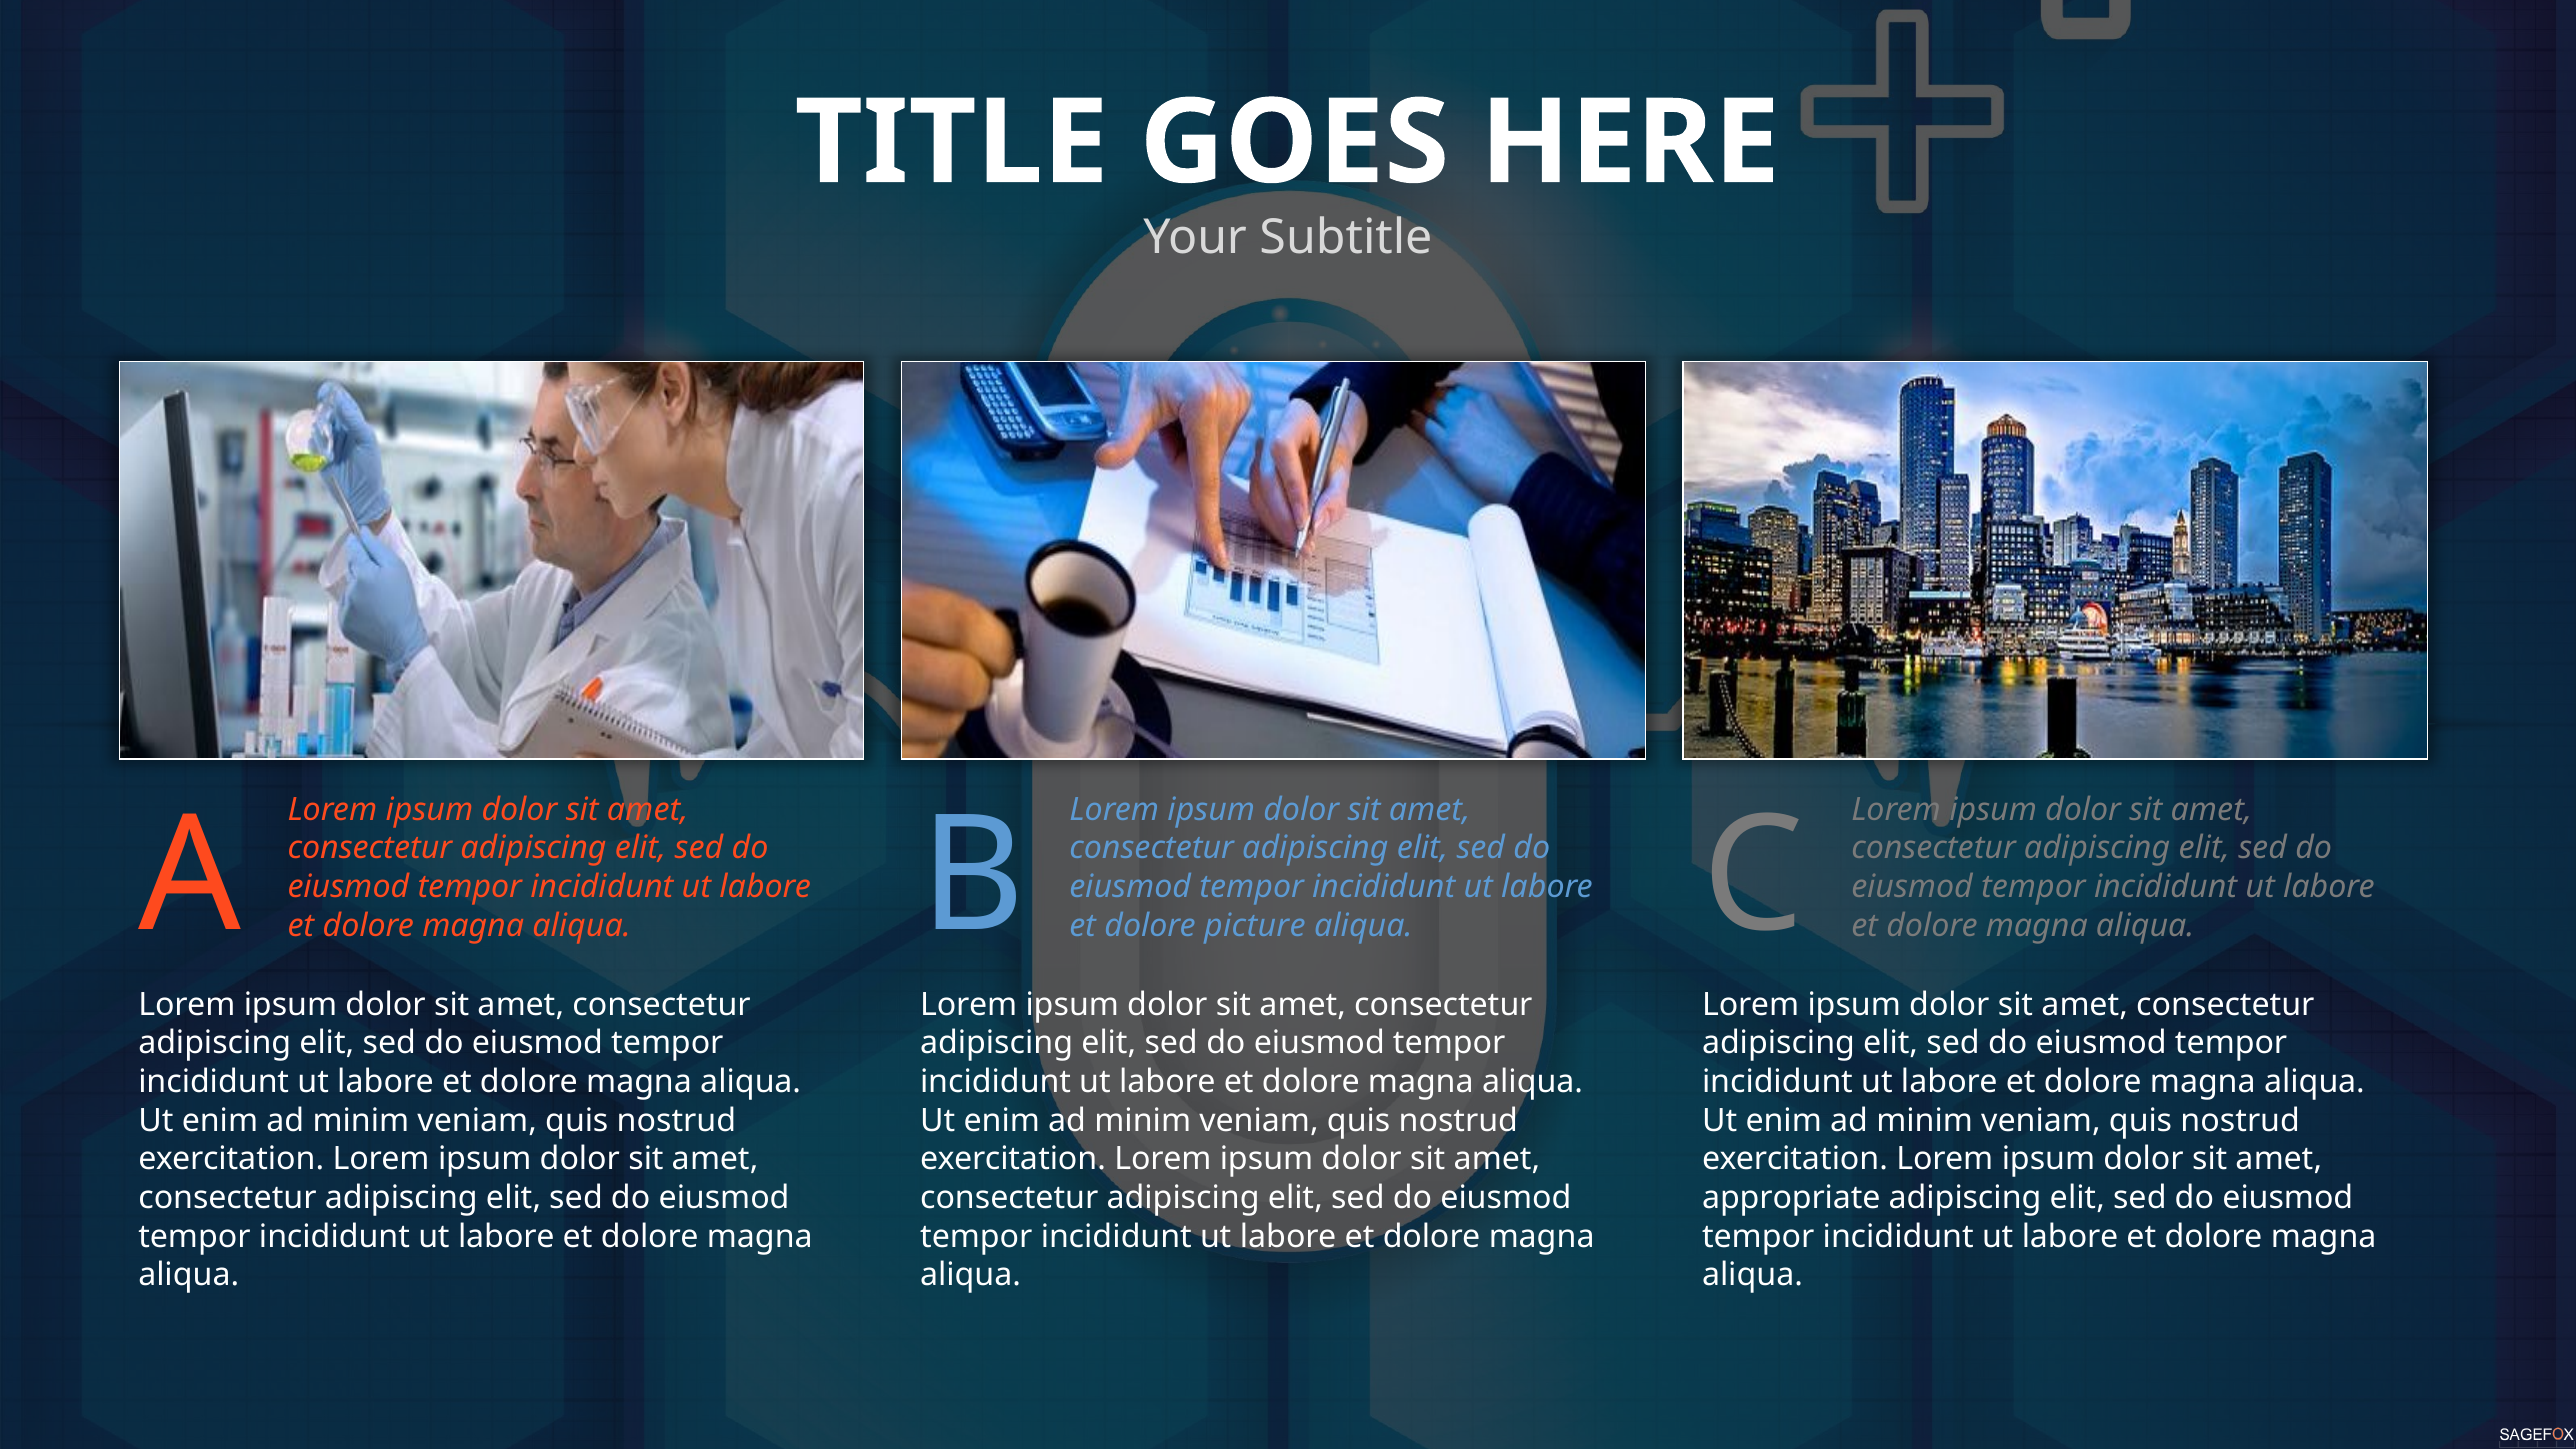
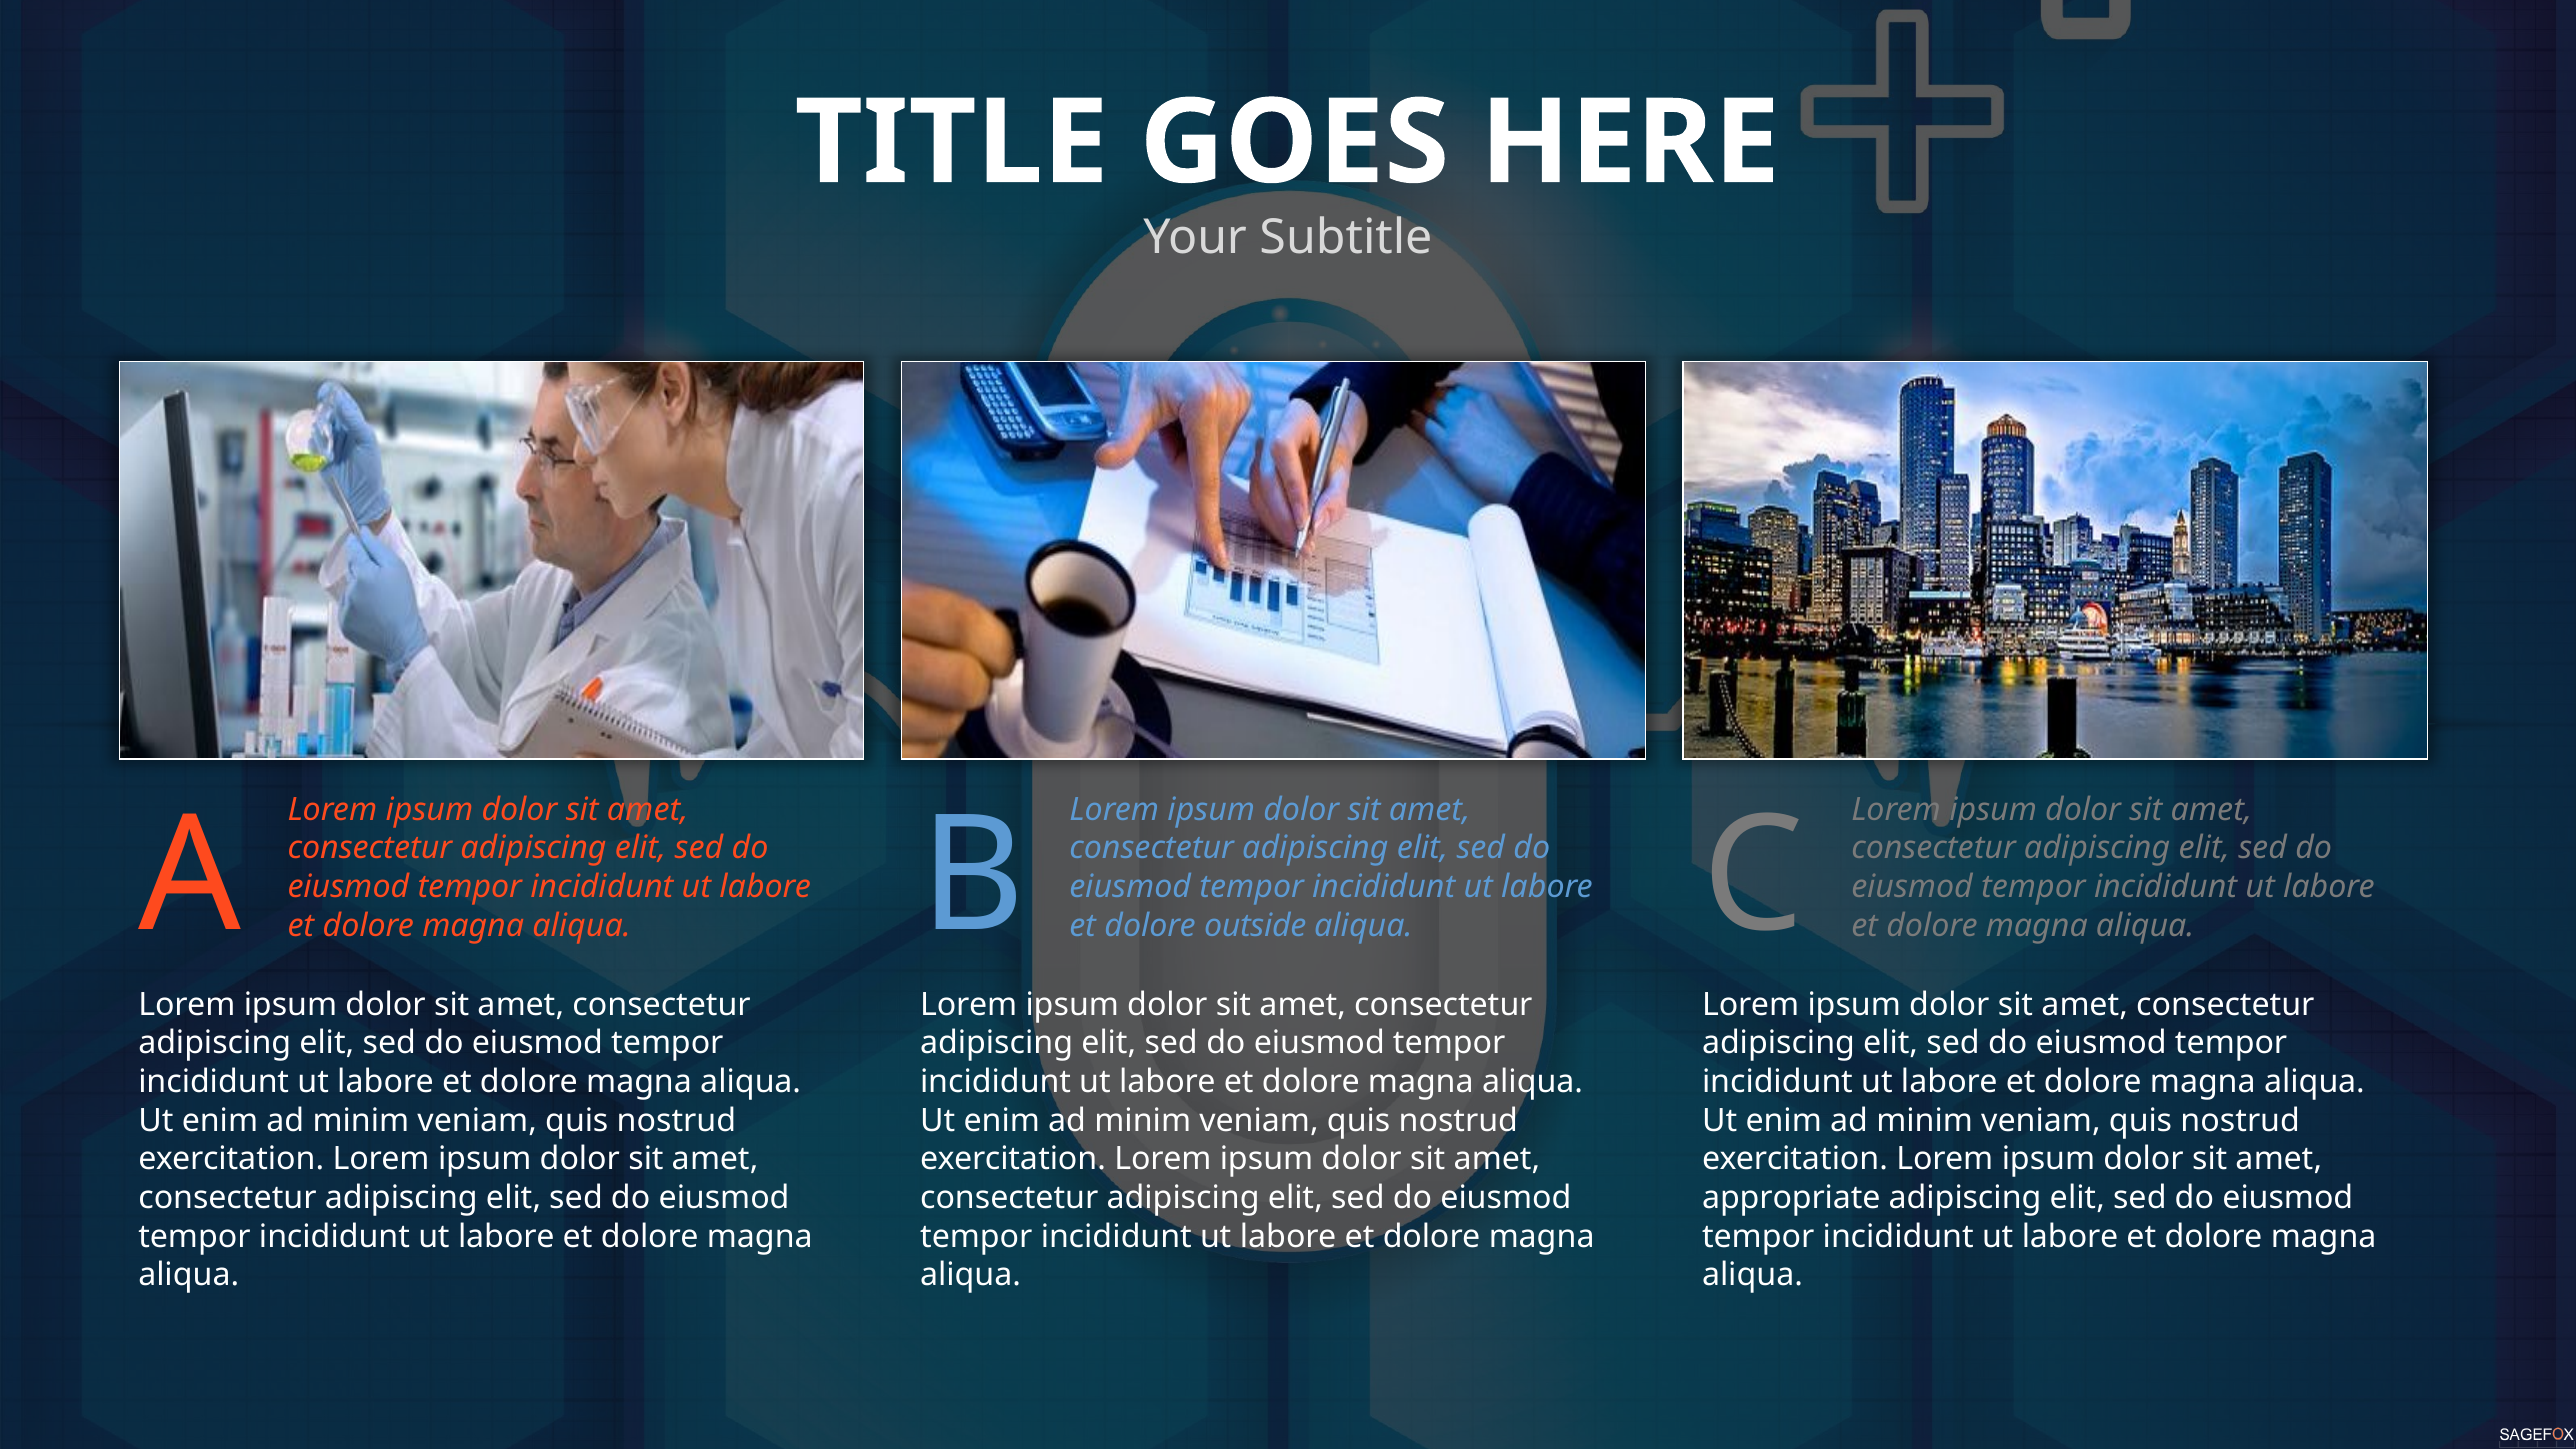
picture: picture -> outside (1255, 925)
